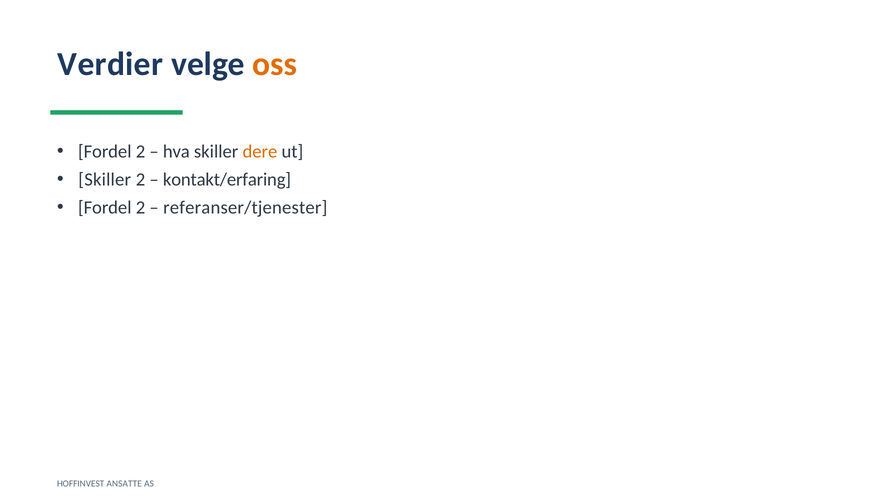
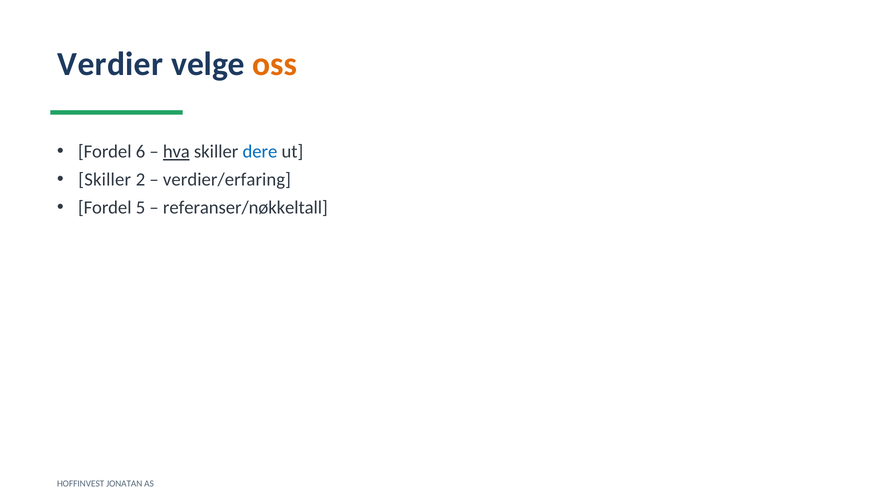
2: 2 -> 6 (141, 152)
hva underline: none -> present (176, 152)
dere colour: orange -> blue (260, 152)
kontakt/erfaring: kontakt/erfaring -> verdier/erfaring (227, 180)
2: 2 -> 5 (141, 208)
referanser/tjenester: referanser/tjenester -> referanser/nøkkeltall (245, 208)
ANSATTE: ANSATTE -> JONATAN (124, 484)
